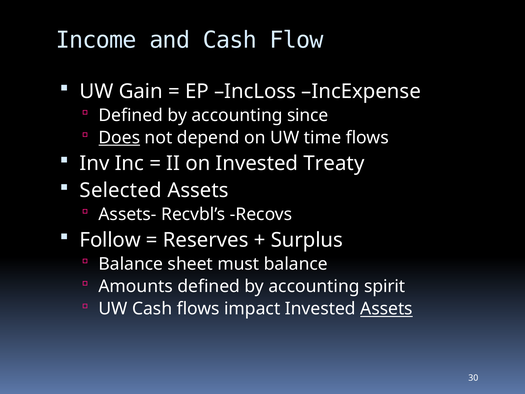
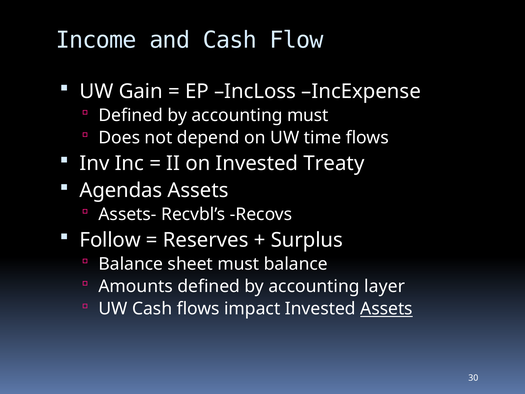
accounting since: since -> must (308, 115)
Does underline: present -> none (119, 138)
Selected: Selected -> Agendas (121, 190)
spirit: spirit -> layer (385, 286)
